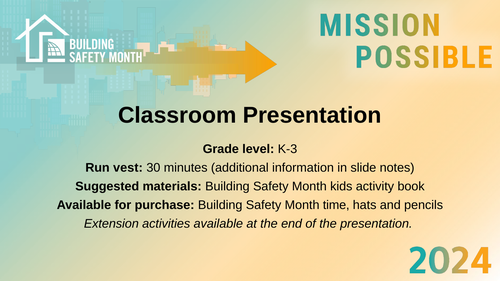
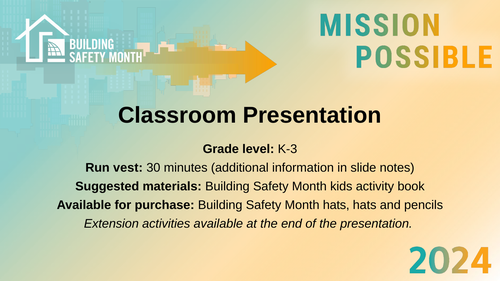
Month time: time -> hats (336, 205)
